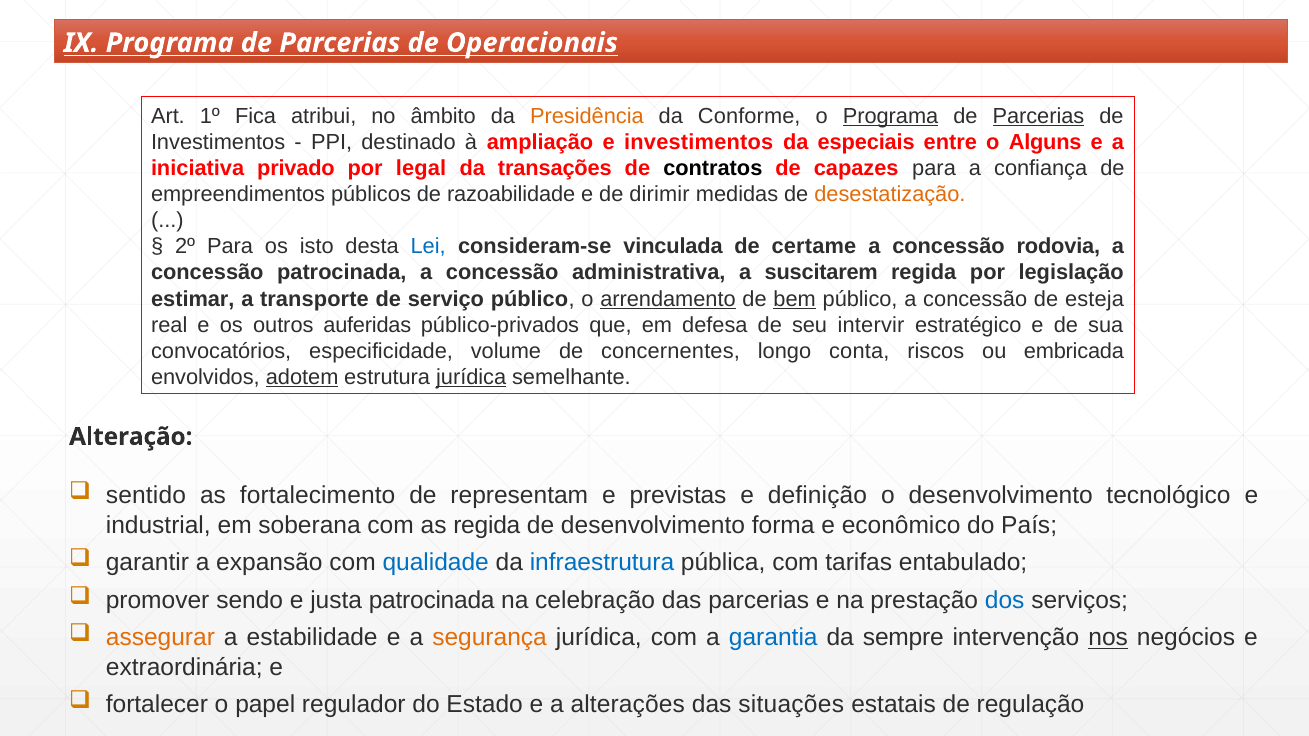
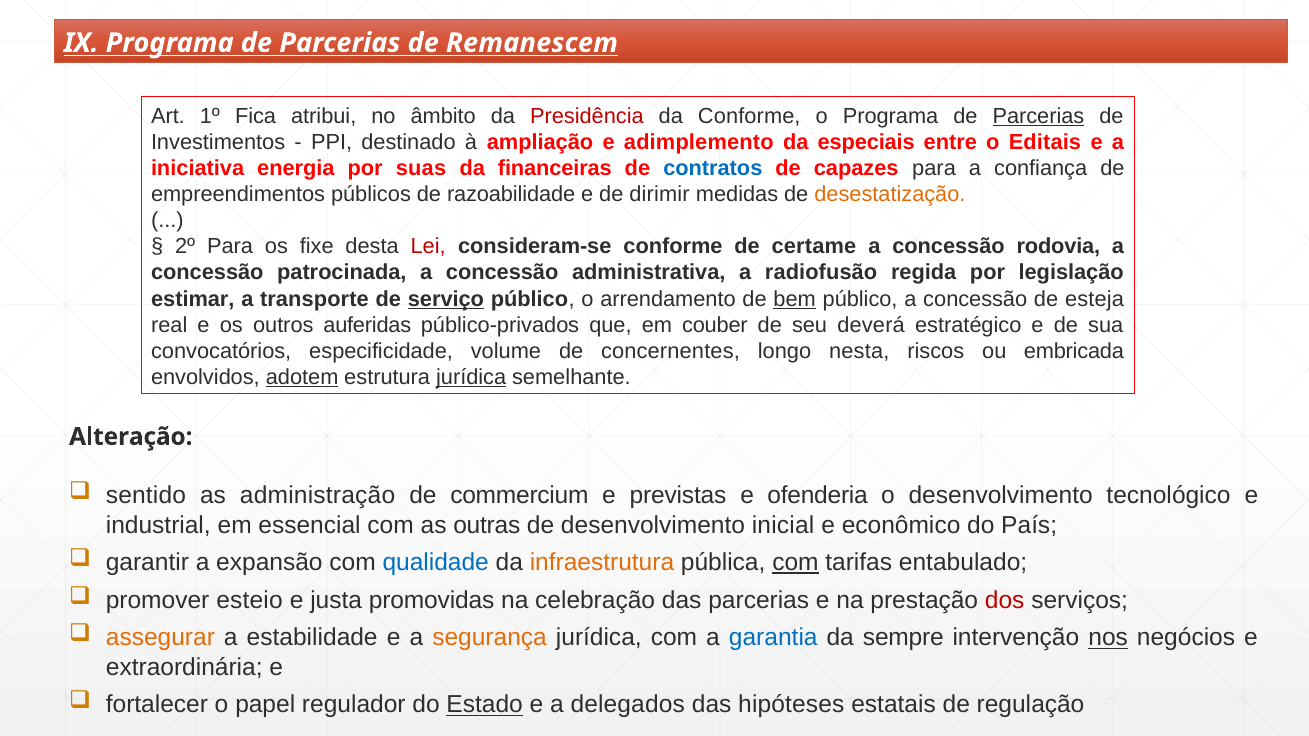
Operacionais: Operacionais -> Remanescem (532, 43)
Presidência colour: orange -> red (587, 116)
Programa underline: present -> none (891, 116)
e investimentos: investimentos -> adimplemento (699, 142)
Alguns: Alguns -> Editais (1045, 142)
privado: privado -> energia (296, 168)
legal: legal -> suas (421, 168)
transações: transações -> financeiras (555, 168)
contratos colour: black -> blue (713, 168)
isto: isto -> fixe (317, 247)
Lei colour: blue -> red (428, 247)
consideram-se vinculada: vinculada -> conforme (673, 247)
suscitarem: suscitarem -> radiofusão (821, 273)
serviço underline: none -> present (446, 299)
arrendamento underline: present -> none (668, 299)
defesa: defesa -> couber (715, 325)
intervir: intervir -> deverá (871, 325)
conta: conta -> nesta (859, 351)
fortalecimento: fortalecimento -> administração (318, 496)
representam: representam -> commercium (519, 496)
definição: definição -> ofenderia (818, 496)
soberana: soberana -> essencial (310, 525)
as regida: regida -> outras (487, 525)
forma: forma -> inicial (783, 525)
infraestrutura colour: blue -> orange (602, 563)
com underline: none -> present (795, 563)
sendo: sendo -> esteio (250, 600)
justa patrocinada: patrocinada -> promovidas (432, 600)
dos colour: blue -> red (1005, 600)
Estado underline: none -> present (485, 705)
alterações: alterações -> delegados (628, 705)
situações: situações -> hipóteses (791, 705)
